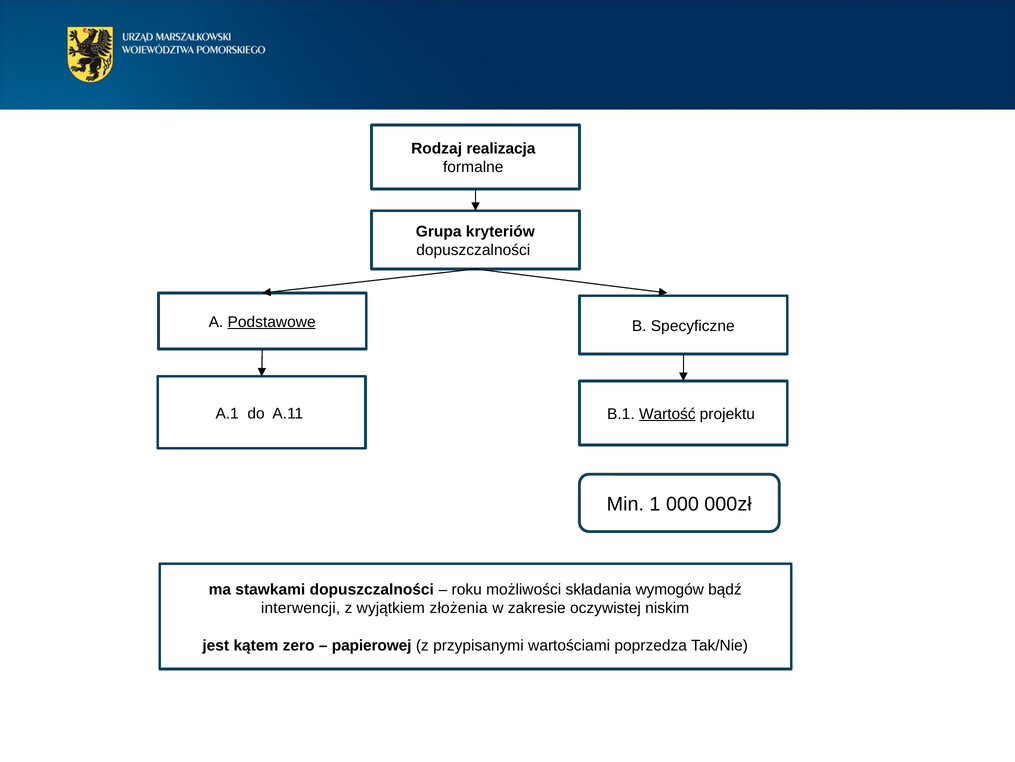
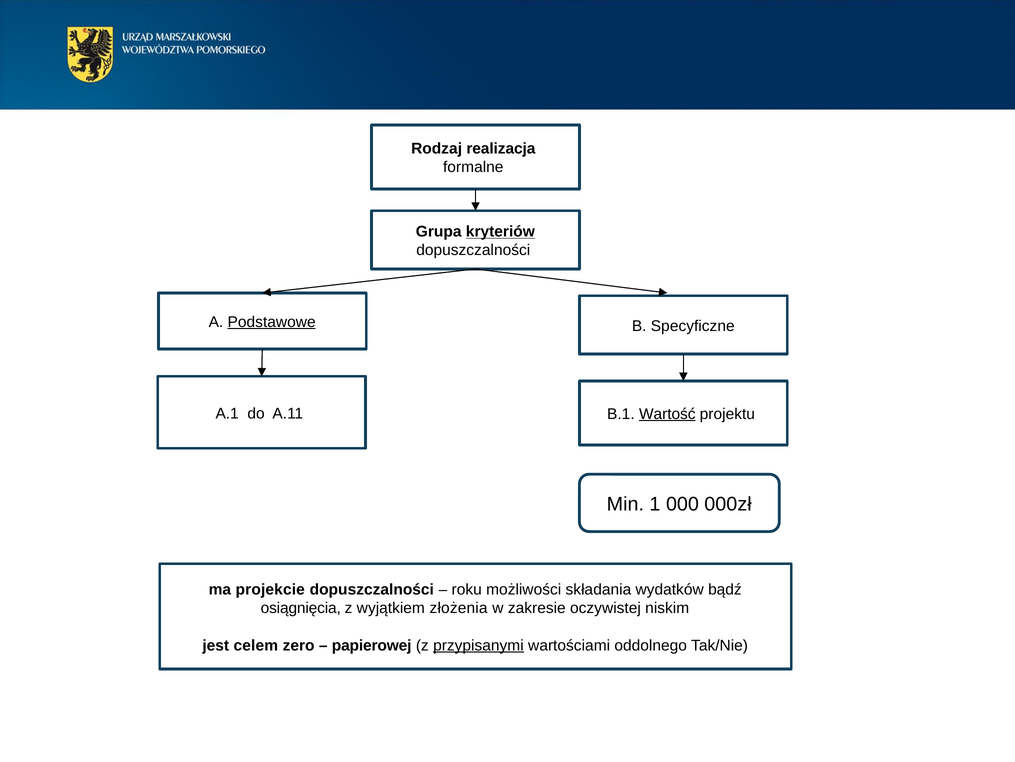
kryteriów underline: none -> present (500, 231)
stawkami: stawkami -> projekcie (270, 589)
wymogów: wymogów -> wydatków (670, 589)
interwencji: interwencji -> osiągnięcia (301, 608)
kątem: kątem -> celem (256, 645)
przypisanymi underline: none -> present (478, 645)
poprzedza: poprzedza -> oddolnego (651, 645)
